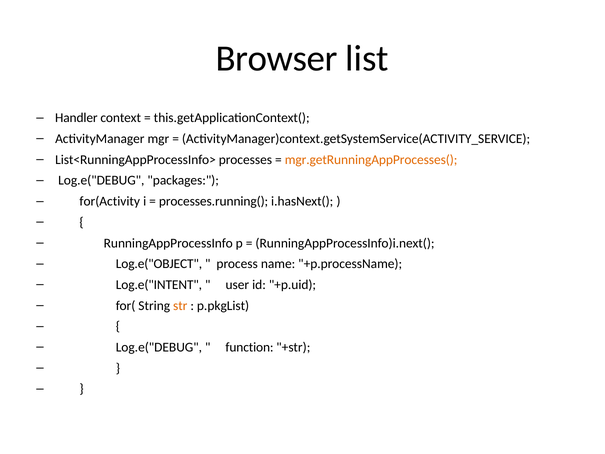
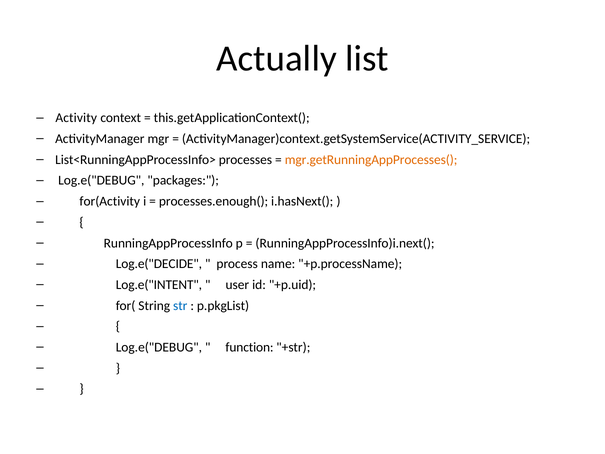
Browser: Browser -> Actually (276, 59)
Handler: Handler -> Activity (76, 118)
processes.running(: processes.running( -> processes.enough( (214, 201)
Log.e("OBJECT: Log.e("OBJECT -> Log.e("DECIDE (159, 264)
str colour: orange -> blue (180, 305)
